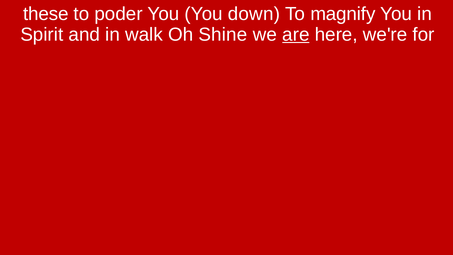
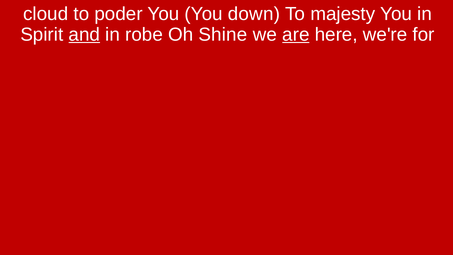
these: these -> cloud (46, 14)
magnify: magnify -> majesty (343, 14)
and underline: none -> present (84, 34)
walk: walk -> robe (144, 34)
